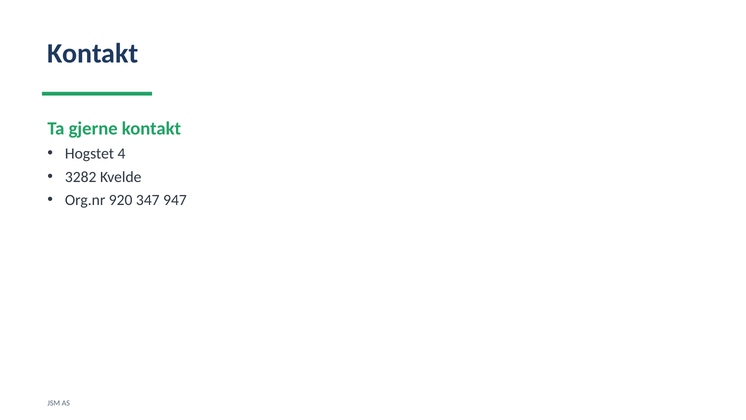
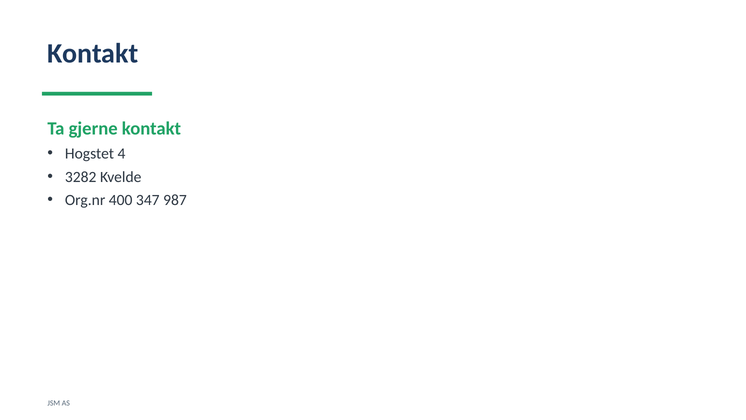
920: 920 -> 400 (121, 200)
947: 947 -> 987 (175, 200)
